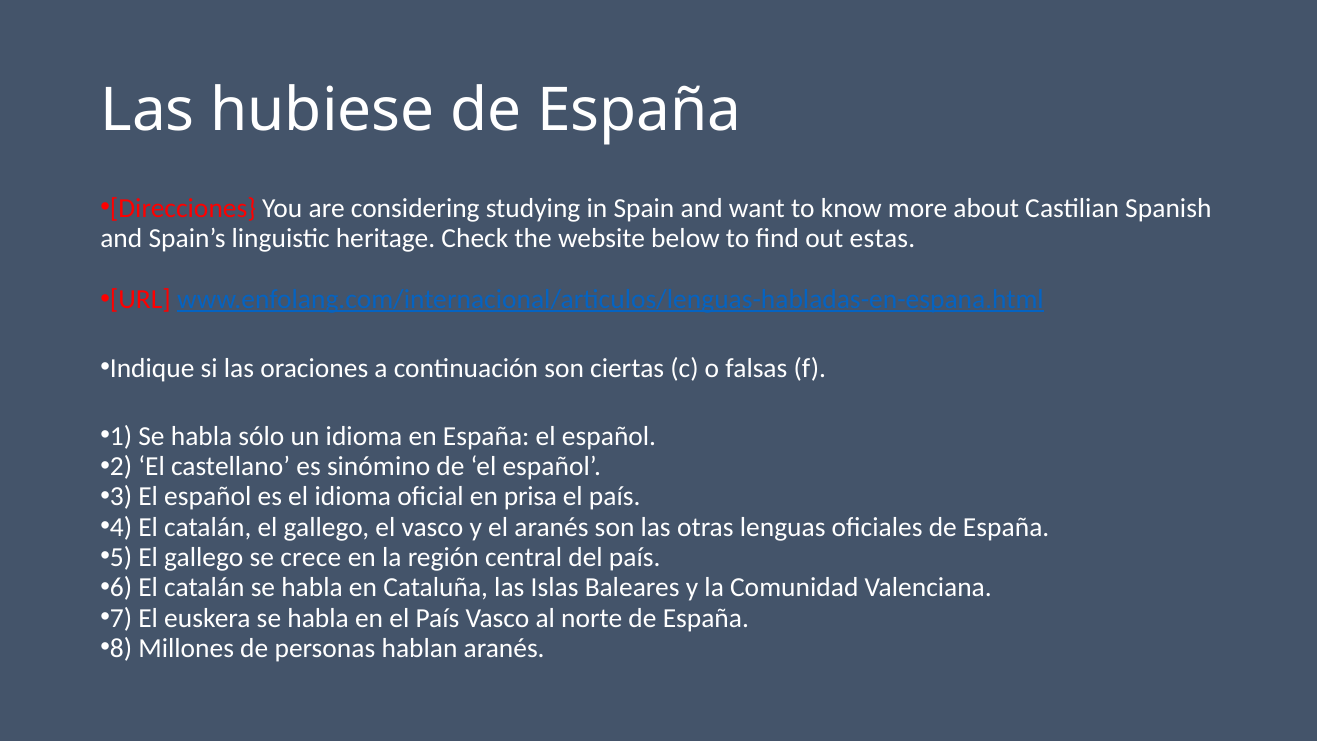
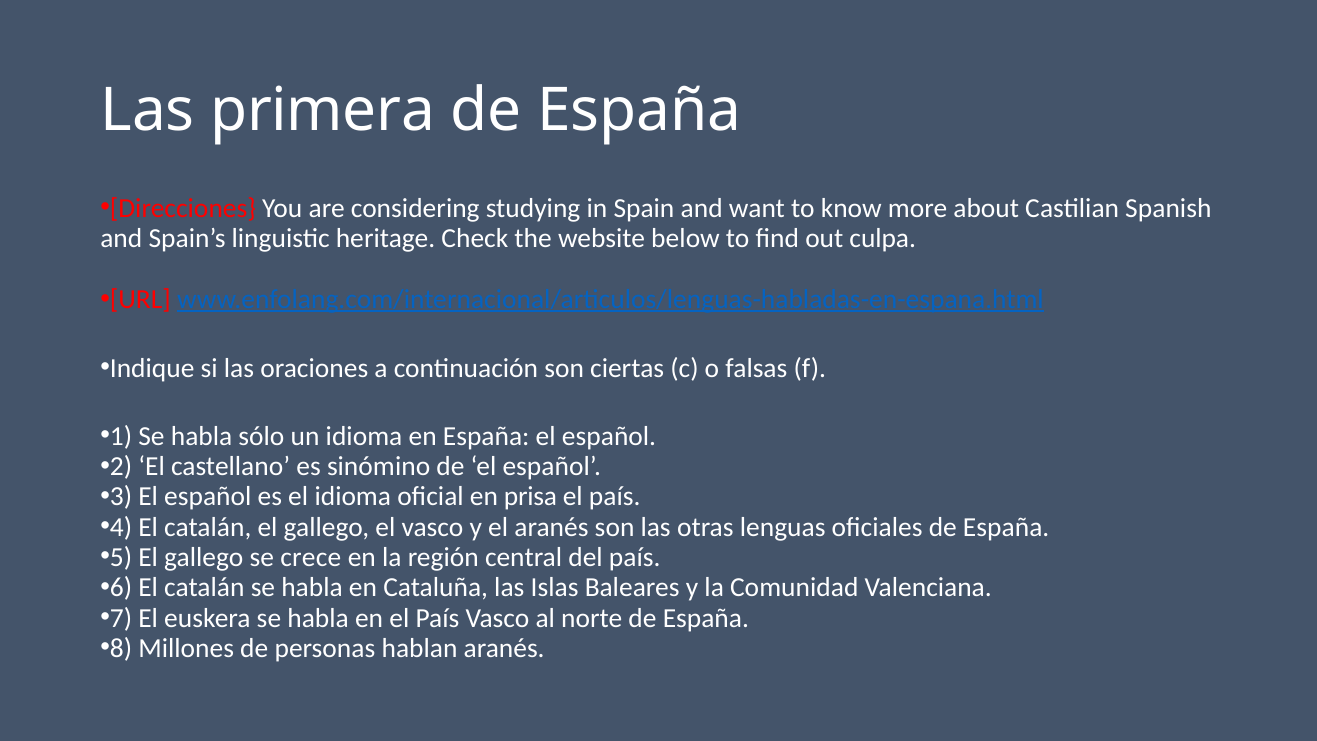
hubiese: hubiese -> primera (323, 111)
estas: estas -> culpa (883, 239)
